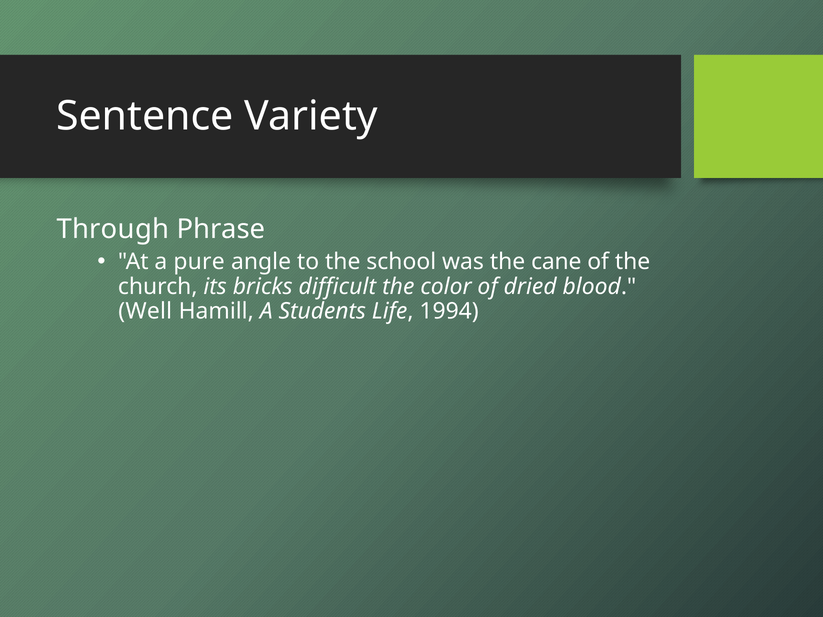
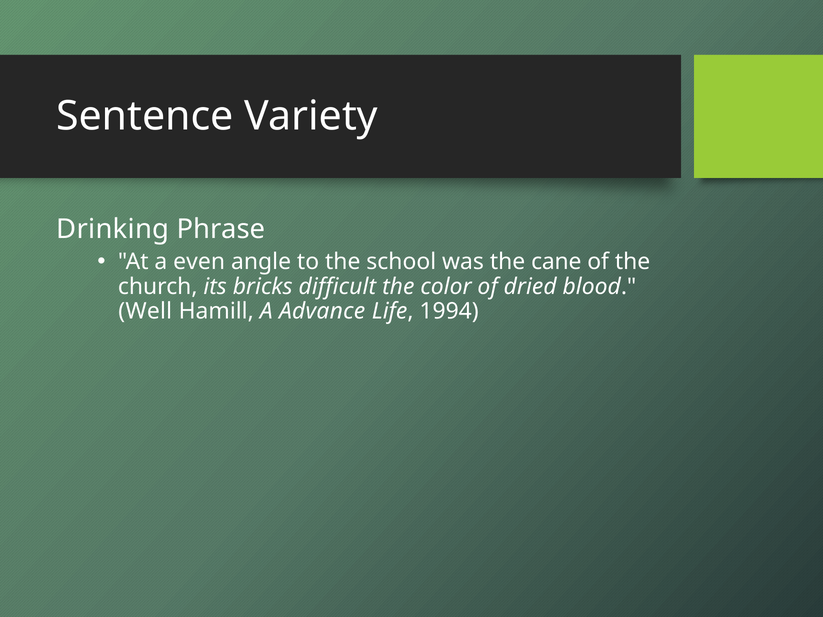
Through: Through -> Drinking (113, 229)
pure: pure -> even (199, 262)
Students: Students -> Advance (322, 311)
